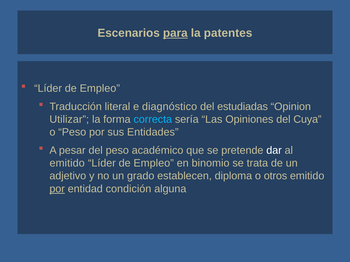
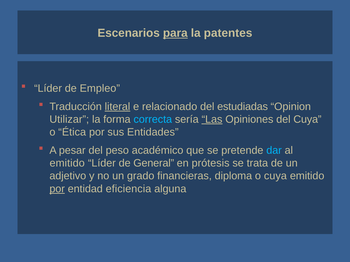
literal underline: none -> present (117, 107)
diagnóstico: diagnóstico -> relacionado (170, 107)
Las underline: none -> present (212, 120)
o Peso: Peso -> Ética (72, 132)
dar colour: white -> light blue (274, 151)
Empleo: Empleo -> General (154, 163)
binomio: binomio -> prótesis (211, 163)
establecen: establecen -> financieras (185, 176)
o otros: otros -> cuya (275, 176)
condición: condición -> eficiencia (128, 189)
